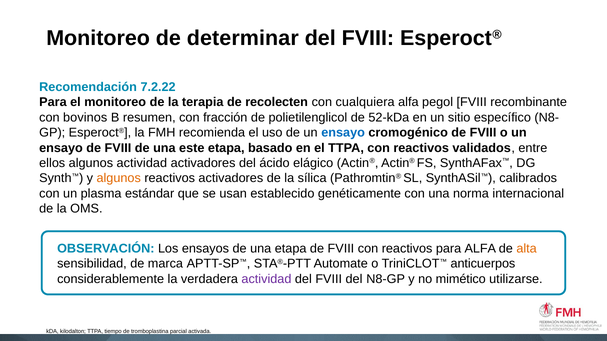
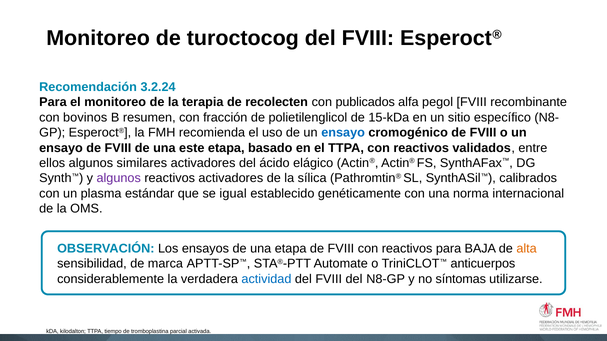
determinar: determinar -> turoctocog (243, 38)
7.2.22: 7.2.22 -> 3.2.24 (158, 87)
cualquiera: cualquiera -> publicados (365, 102)
52-kDa: 52-kDa -> 15-kDa (389, 118)
algunos actividad: actividad -> similares (142, 163)
algunos colour: orange -> purple (119, 178)
usan: usan -> igual (233, 194)
para ALFA: ALFA -> BAJA (480, 249)
actividad colour: purple -> blue (266, 279)
mimético: mimético -> síntomas (461, 279)
